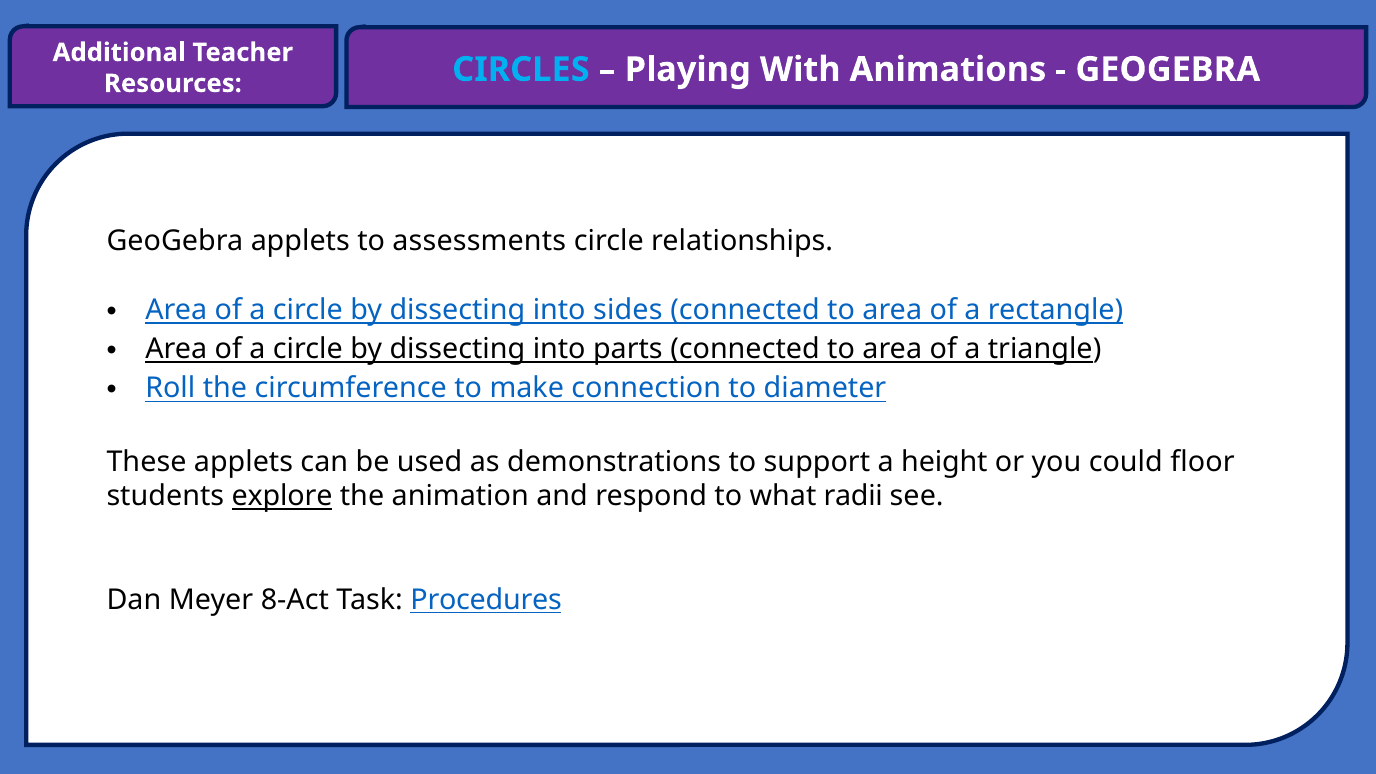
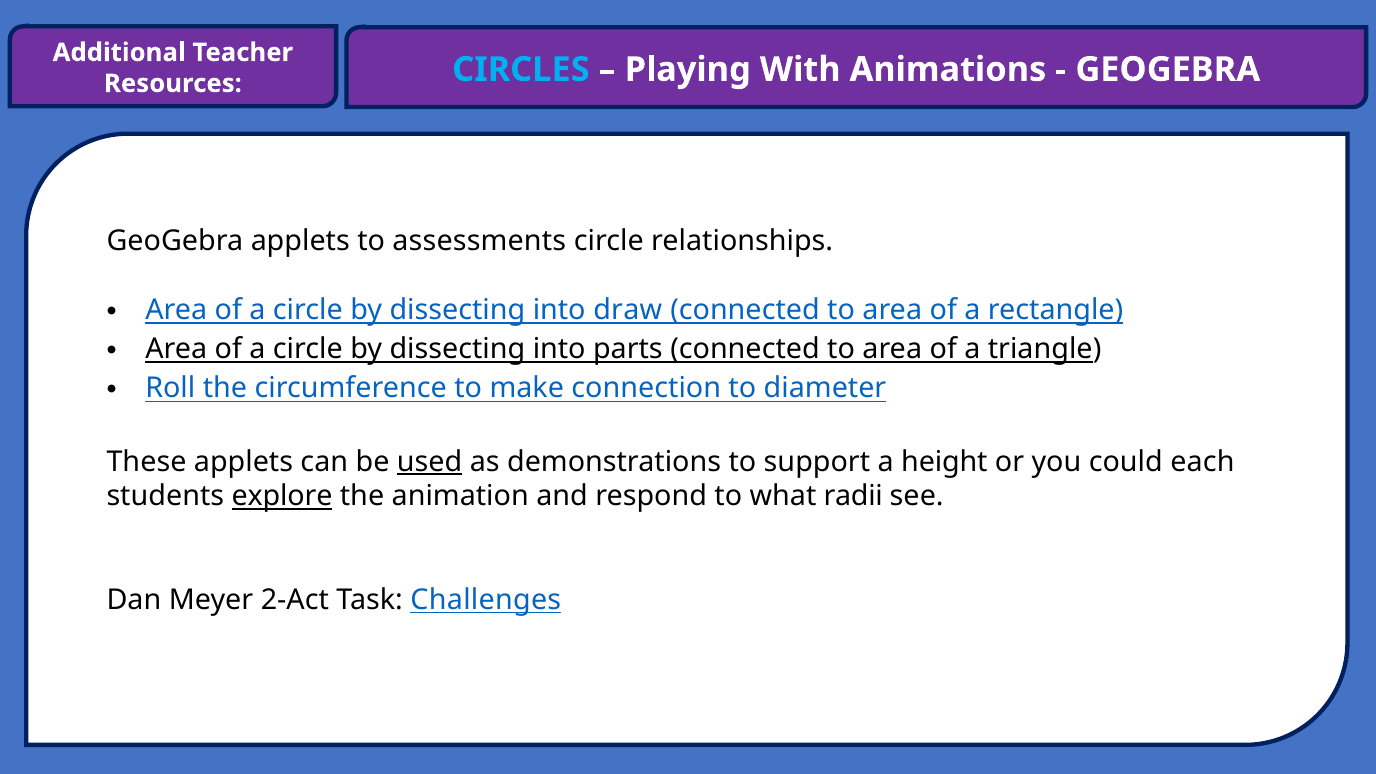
sides: sides -> draw (628, 310)
used underline: none -> present (430, 462)
floor: floor -> each (1202, 462)
8-Act: 8-Act -> 2-Act (295, 600)
Procedures: Procedures -> Challenges (486, 600)
